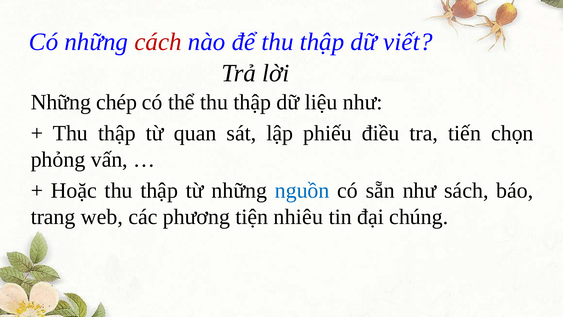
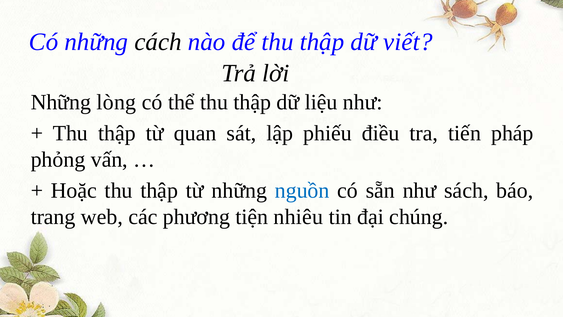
cách colour: red -> black (158, 42)
chép: chép -> lòng (116, 102)
chọn: chọn -> pháp (512, 133)
